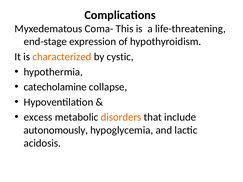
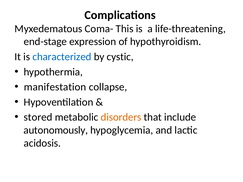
characterized colour: orange -> blue (62, 57)
catecholamine: catecholamine -> manifestation (55, 87)
excess: excess -> stored (38, 117)
